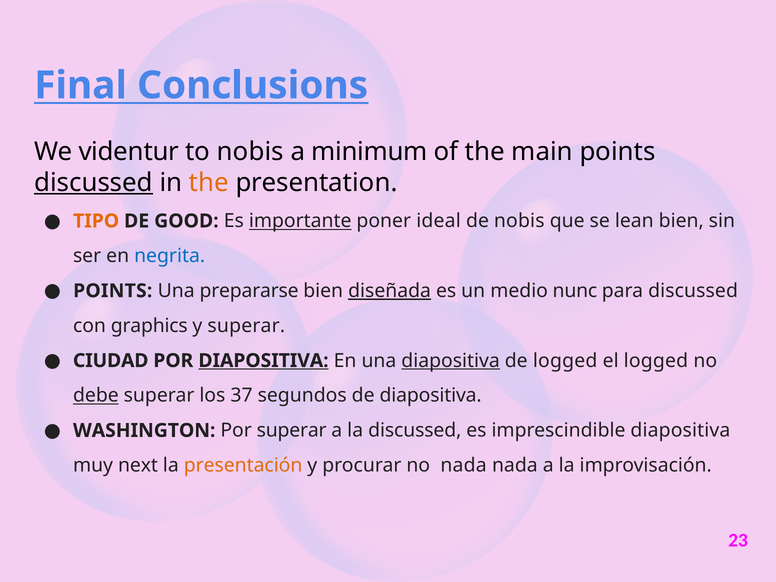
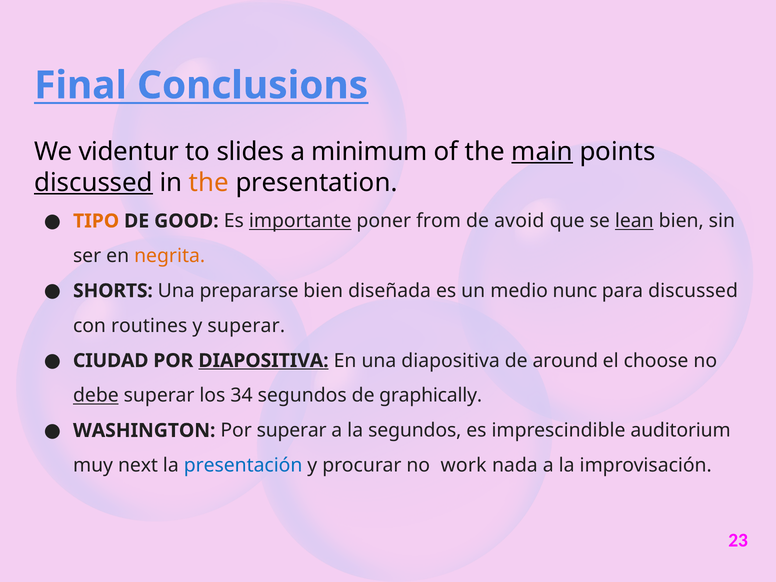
to nobis: nobis -> slides (250, 152)
main underline: none -> present (542, 152)
ideal: ideal -> from (439, 221)
de nobis: nobis -> avoid (519, 221)
lean underline: none -> present (634, 221)
negrita colour: blue -> orange (170, 256)
POINTS: POINTS -> SHORTS (113, 291)
diseñada underline: present -> none (390, 291)
graphics: graphics -> routines (149, 326)
diapositiva underline: present -> none (451, 361)
de logged: logged -> around (565, 361)
el logged: logged -> choose (656, 361)
37: 37 -> 34 (242, 396)
de diapositiva: diapositiva -> graphically (431, 396)
la discussed: discussed -> segundos (415, 431)
imprescindible diapositiva: diapositiva -> auditorium (681, 431)
presentación colour: orange -> blue (243, 465)
no nada: nada -> work (464, 465)
